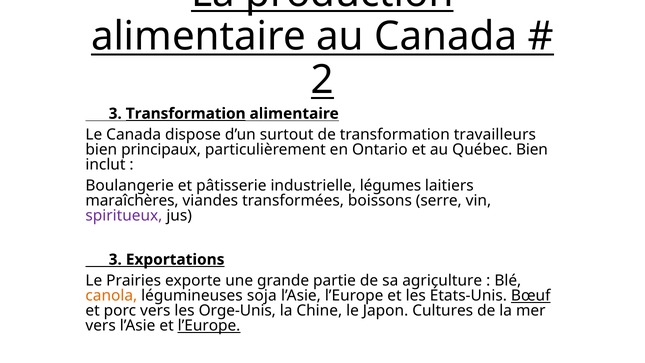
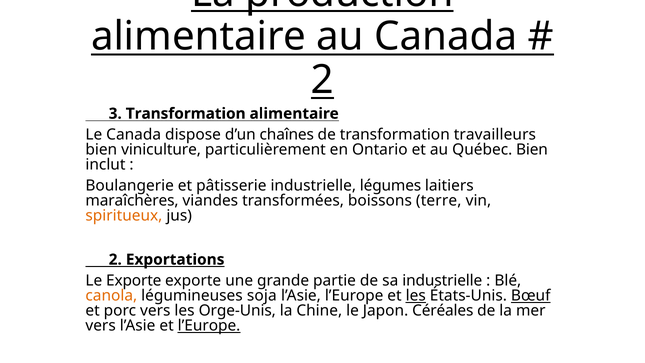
Transformation underline: present -> none (186, 114)
surtout: surtout -> chaînes (287, 135)
principaux: principaux -> viniculture (161, 150)
serre: serre -> terre (439, 201)
spiritueux colour: purple -> orange (124, 216)
3: 3 -> 2 (115, 259)
Le Prairies: Prairies -> Exporte (134, 280)
sa agriculture: agriculture -> industrielle (442, 280)
les underline: none -> present (416, 295)
Cultures: Cultures -> Céréales (443, 310)
